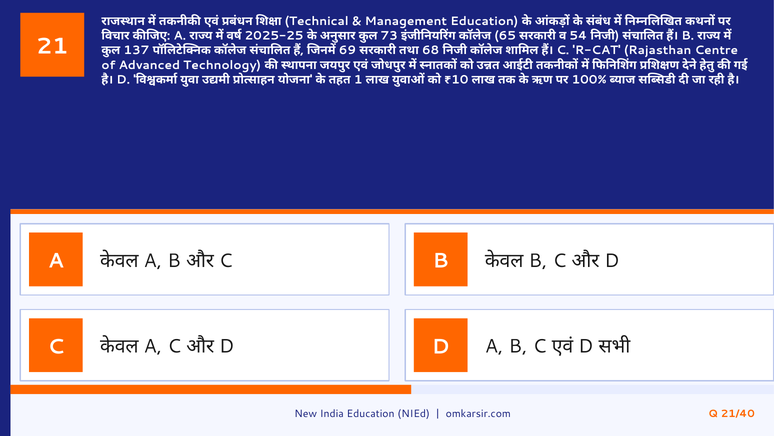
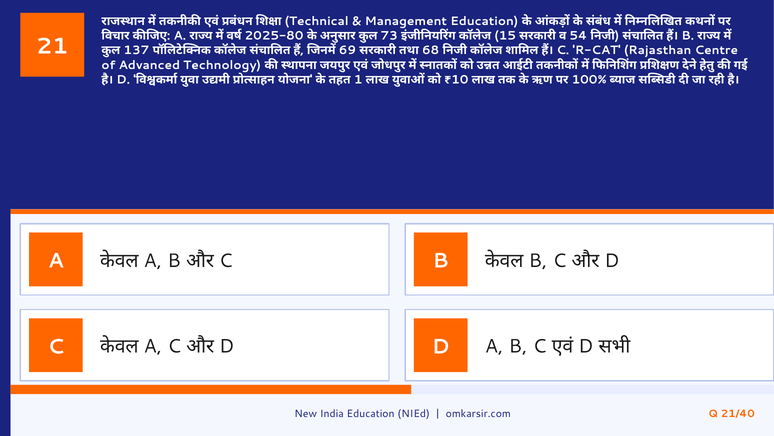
2025-25: 2025-25 -> 2025-80 (274, 36)
65: 65 -> 15 (505, 36)
